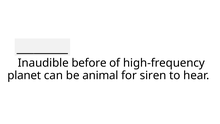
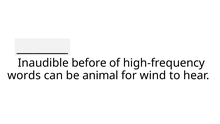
planet: planet -> words (24, 75)
siren: siren -> wind (153, 75)
